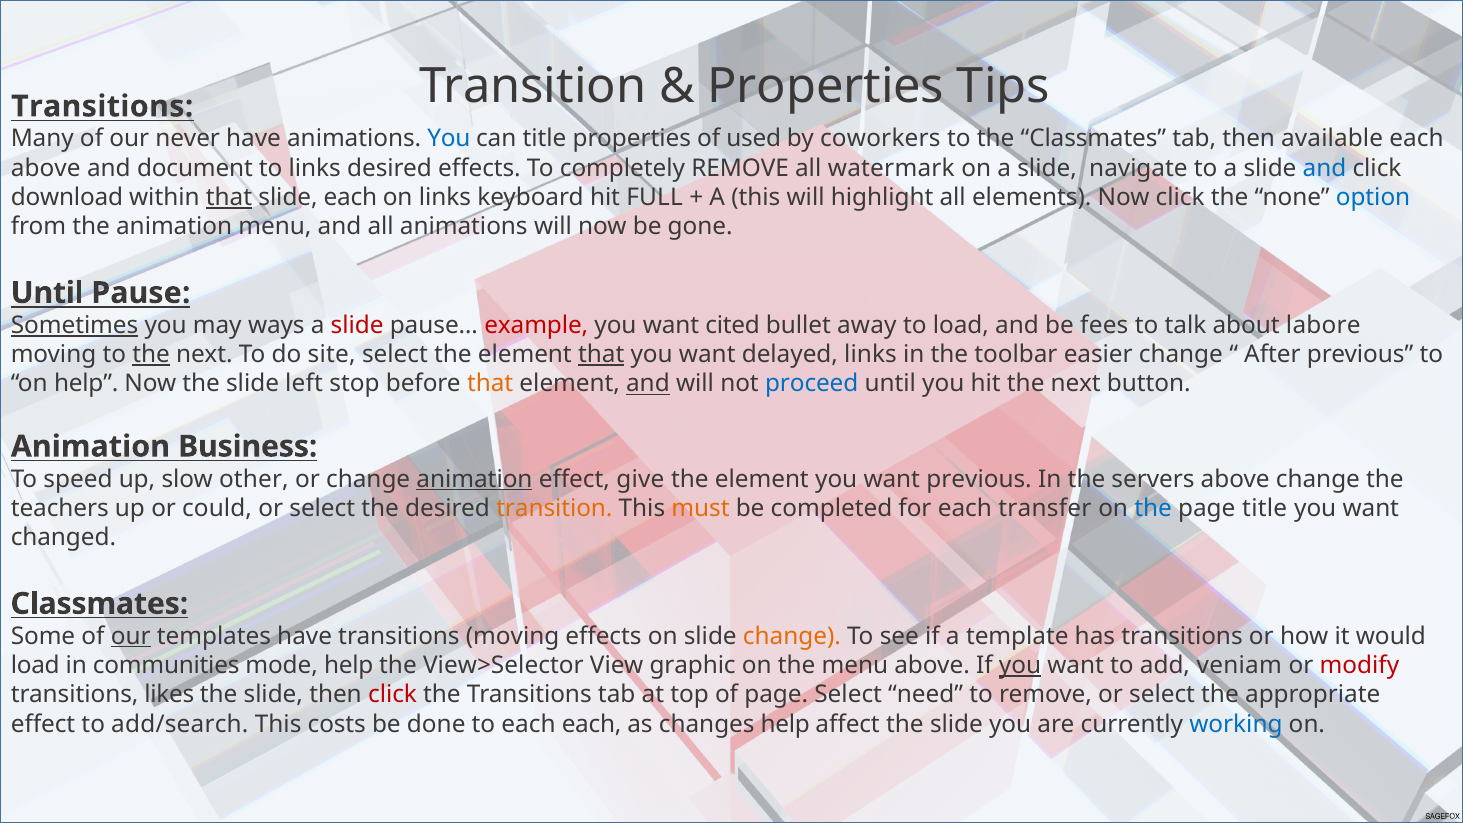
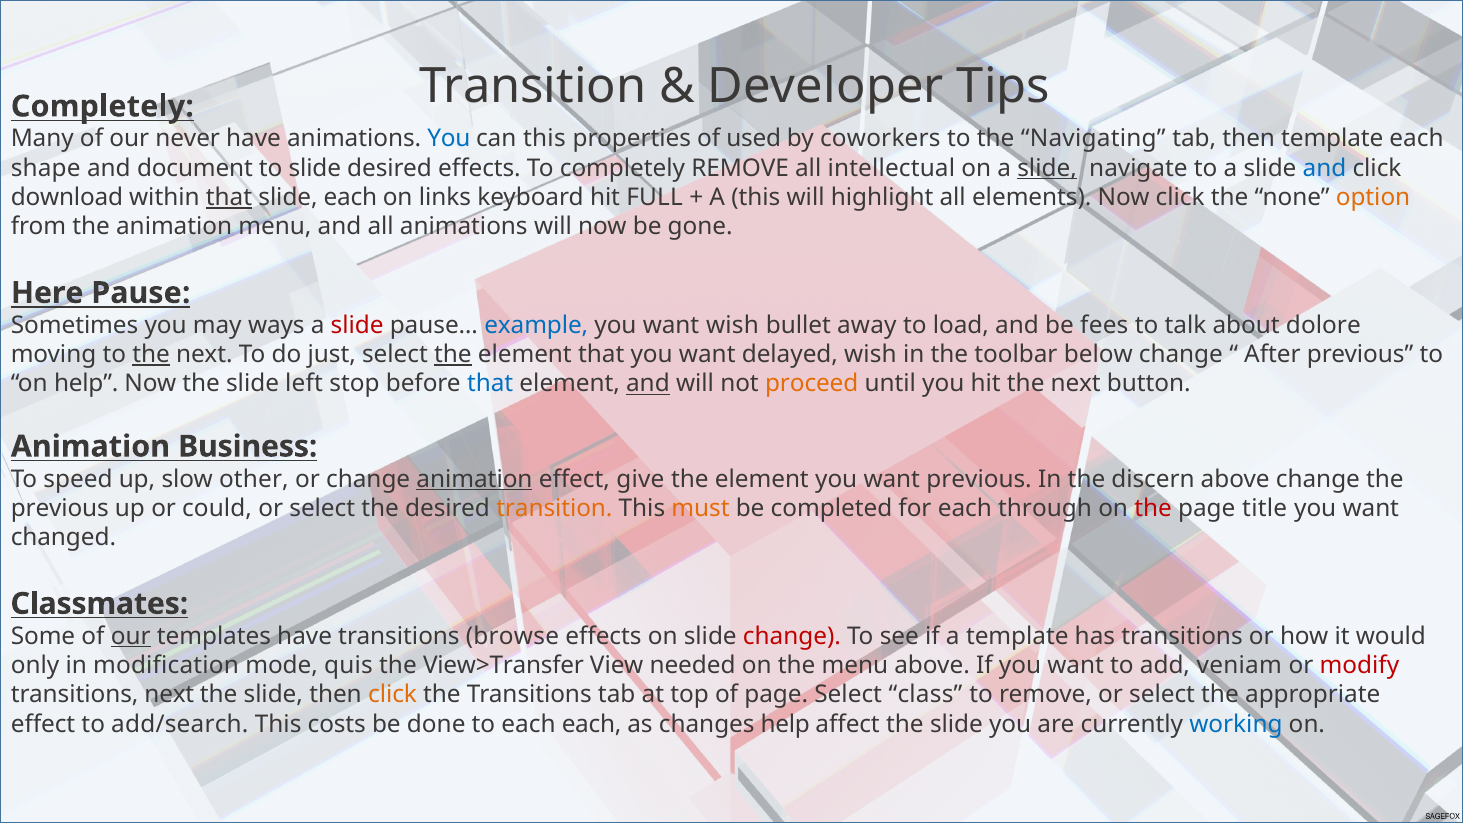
Properties: Properties -> Developer (826, 86)
Transitions: Transitions -> Completely (102, 106)
can title: title -> this (544, 139)
the Classmates: Classmates -> Navigating (1093, 139)
then available: available -> template (1332, 139)
above: above -> shape (46, 168)
to links: links -> slide (315, 168)
watermark: watermark -> intellectual (891, 168)
slide underline: none -> present (1047, 168)
option colour: blue -> orange (1373, 197)
Until: Until -> Here (47, 293)
Sometimes underline: present -> none (75, 325)
example colour: red -> blue (536, 325)
want cited: cited -> wish (732, 325)
labore: labore -> dolore (1323, 325)
site: site -> just (332, 355)
the underline: none -> present (453, 355)
that underline: present -> none (601, 355)
delayed links: links -> wish (870, 355)
easier: easier -> below (1098, 355)
that colour: orange -> blue (490, 384)
proceed colour: blue -> orange (812, 384)
servers: servers -> discern (1153, 479)
teachers: teachers -> previous (60, 508)
transfer: transfer -> through (1045, 508)
the colour: blue -> red (1153, 508)
transitions moving: moving -> browse (512, 636)
change colour: orange -> red (792, 636)
load: load -> only (35, 665)
communities: communities -> modification (166, 665)
mode help: help -> quis (348, 665)
View>Selector: View>Selector -> View>Transfer (504, 665)
graphic: graphic -> needed (693, 665)
you underline: present -> none (1020, 665)
transitions likes: likes -> next (169, 695)
click colour: red -> orange (393, 695)
need: need -> class (926, 695)
